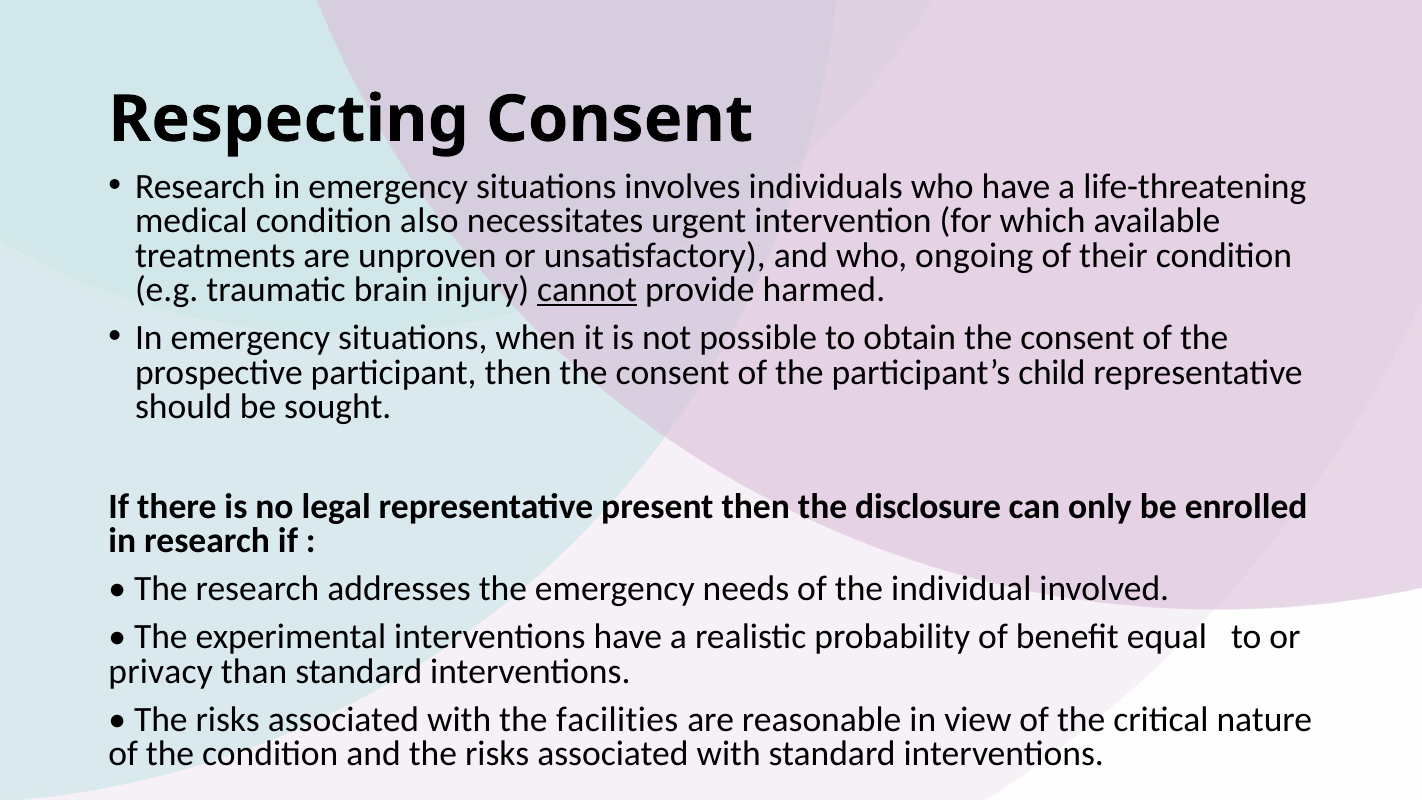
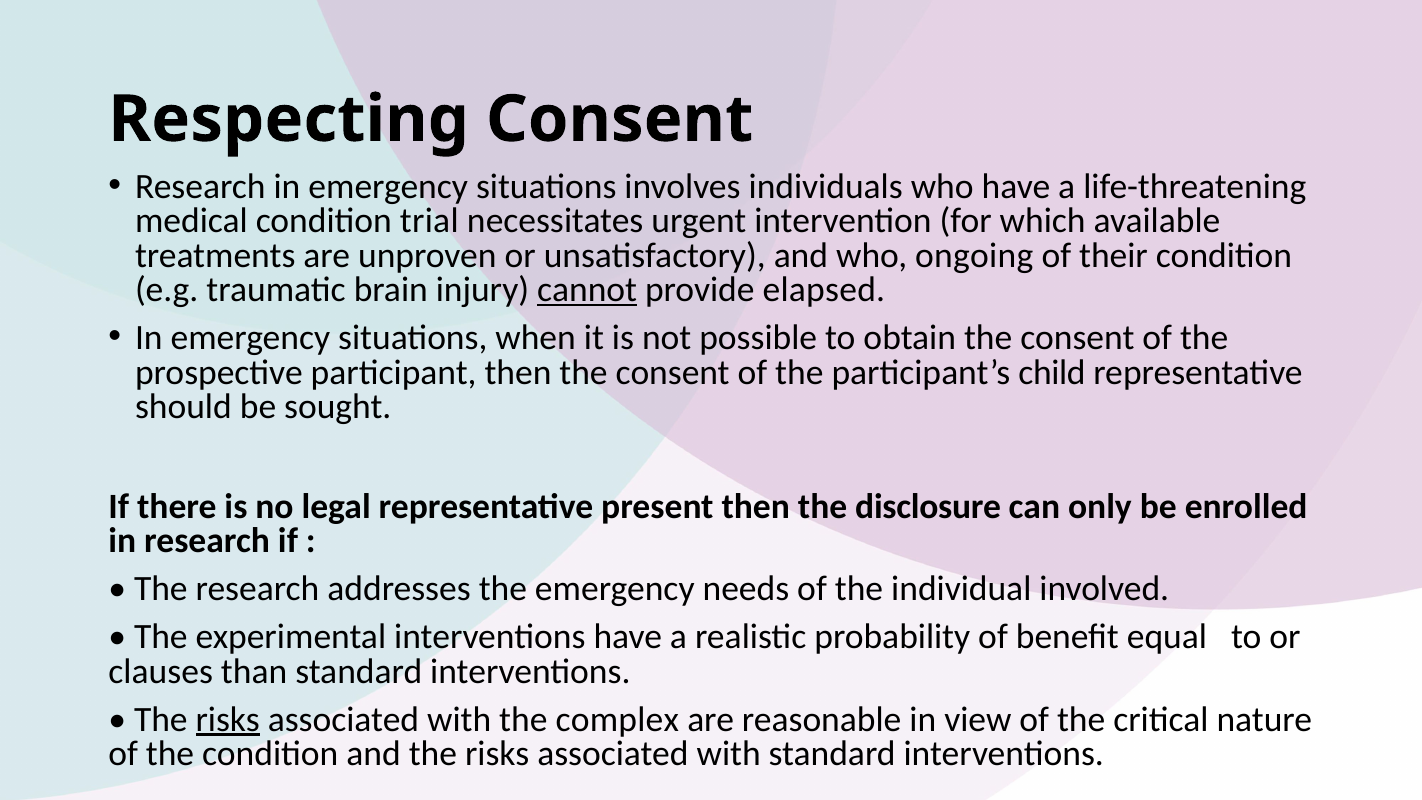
also: also -> trial (429, 221)
harmed: harmed -> elapsed (824, 290)
privacy: privacy -> clauses (161, 671)
risks underline: none -> present (228, 719)
facilities: facilities -> complex (617, 719)
